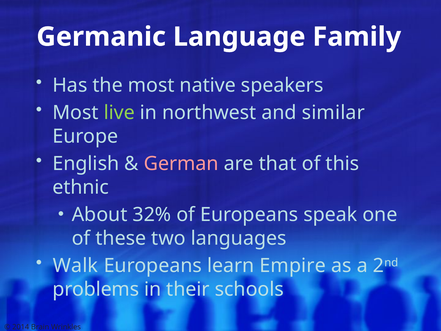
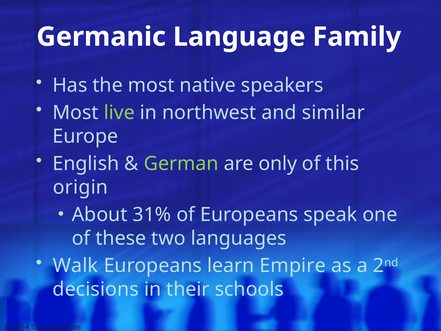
German colour: pink -> light green (181, 164)
that: that -> only (278, 164)
ethnic: ethnic -> origin (80, 187)
32%: 32% -> 31% (152, 215)
problems: problems -> decisions (96, 289)
